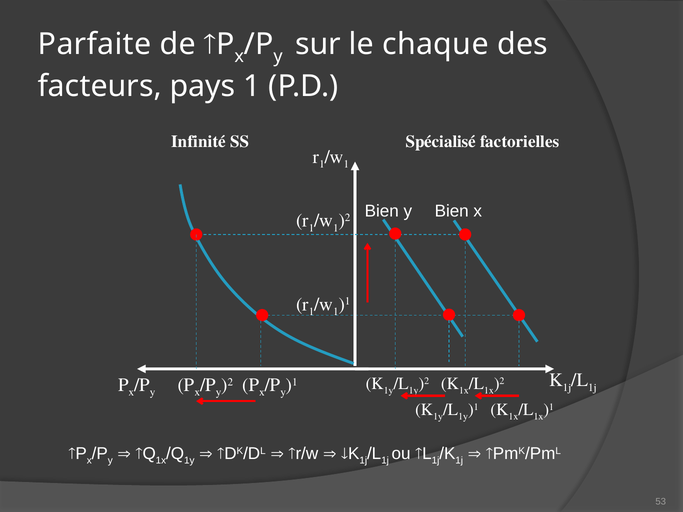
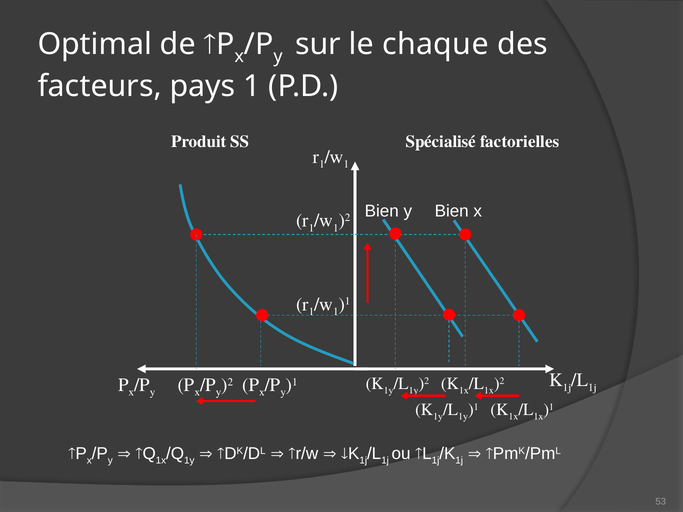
Parfaite: Parfaite -> Optimal (95, 44)
Infinité: Infinité -> Produit (199, 142)
